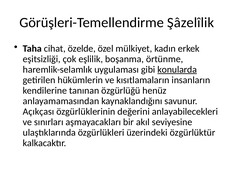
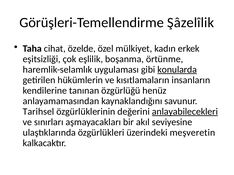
Açıkçası: Açıkçası -> Tarihsel (39, 112)
anlayabilecekleri underline: none -> present (185, 112)
özgürlüktür: özgürlüktür -> meşveretin (192, 133)
